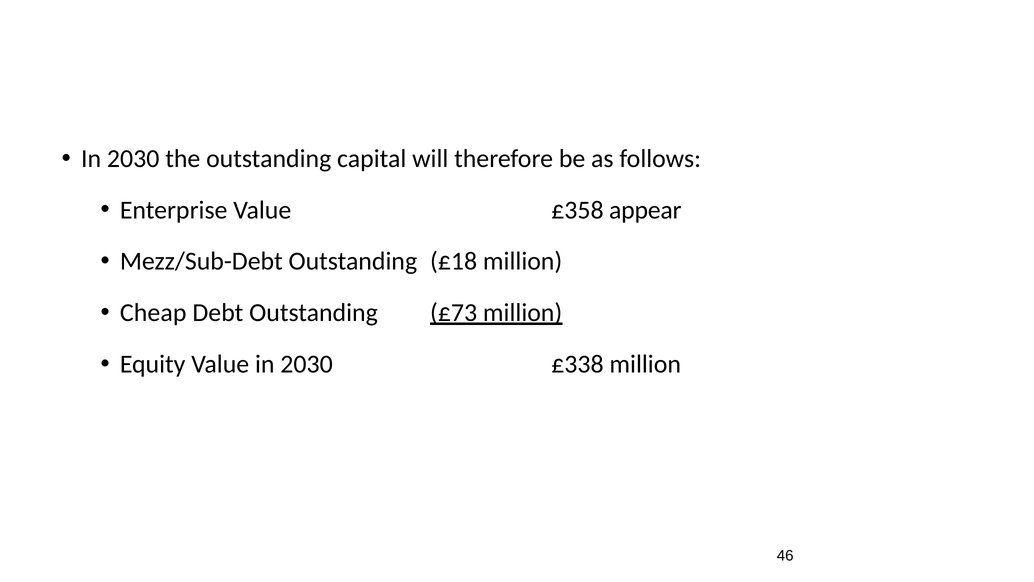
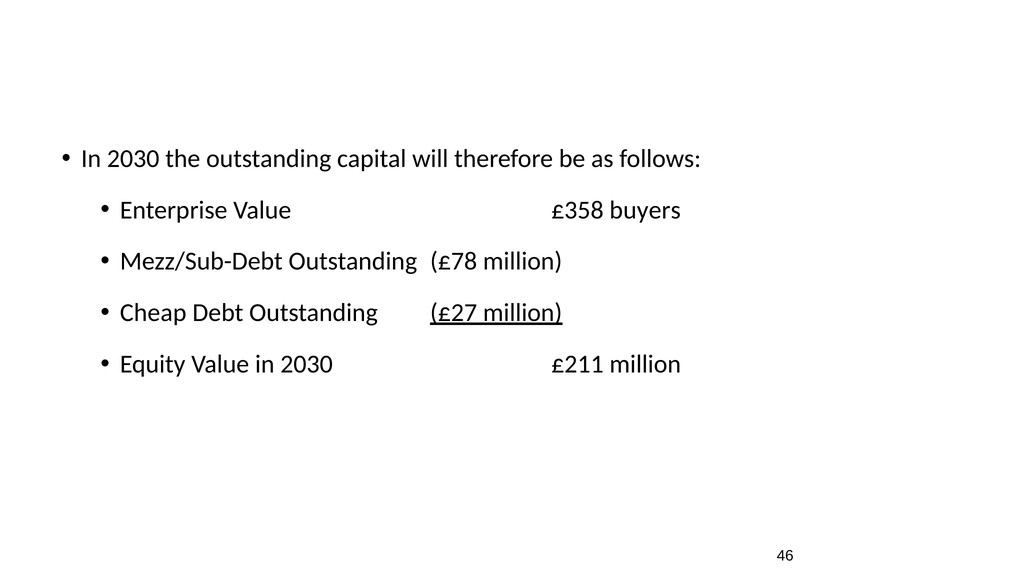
appear: appear -> buyers (645, 210)
£18: £18 -> £78 (454, 261)
£73: £73 -> £27 (454, 313)
£338: £338 -> £211 (577, 364)
